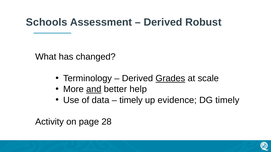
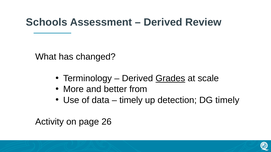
Robust: Robust -> Review (203, 22)
and underline: present -> none (94, 89)
help: help -> from (138, 89)
evidence: evidence -> detection (177, 100)
28: 28 -> 26 (107, 122)
